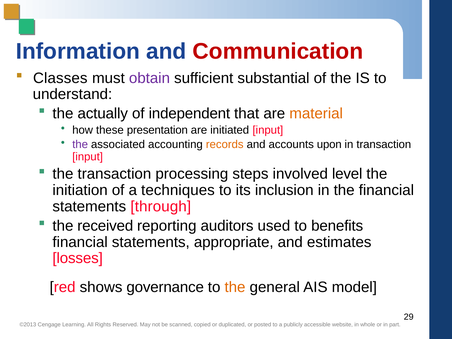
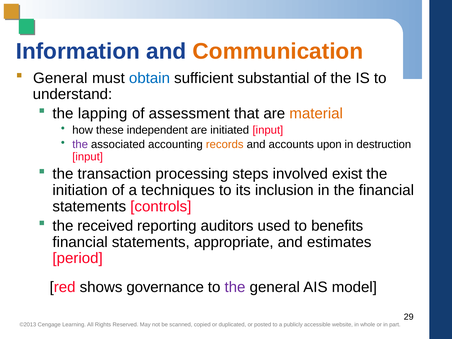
Communication colour: red -> orange (278, 51)
Classes: Classes -> General (60, 78)
obtain colour: purple -> blue (149, 78)
actually: actually -> lapping (103, 114)
independent: independent -> assessment (189, 114)
presentation: presentation -> independent (157, 130)
in transaction: transaction -> destruction (384, 145)
level: level -> exist (347, 174)
through: through -> controls (161, 207)
losses: losses -> period (78, 258)
the colour: orange -> purple (235, 287)
